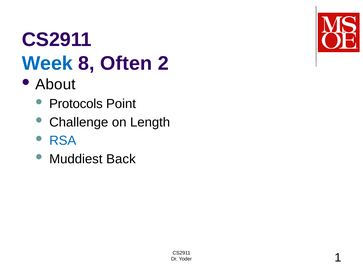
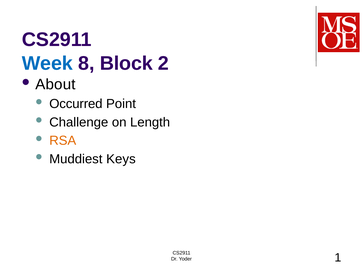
Often: Often -> Block (126, 63)
Protocols: Protocols -> Occurred (76, 104)
RSA colour: blue -> orange (63, 141)
Back: Back -> Keys (121, 159)
